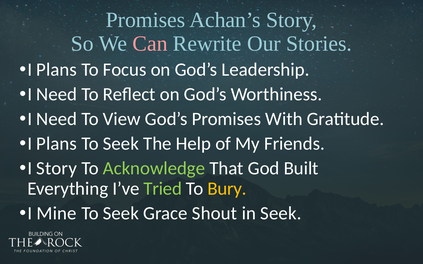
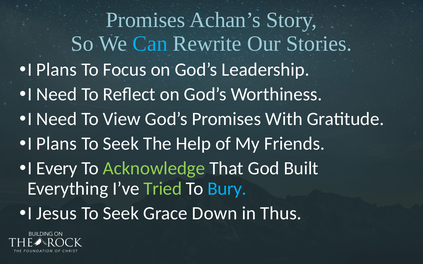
Can colour: pink -> light blue (150, 44)
I Story: Story -> Every (57, 169)
Bury colour: yellow -> light blue (227, 189)
Mine: Mine -> Jesus (57, 214)
Shout: Shout -> Down (215, 214)
in Seek: Seek -> Thus (281, 214)
